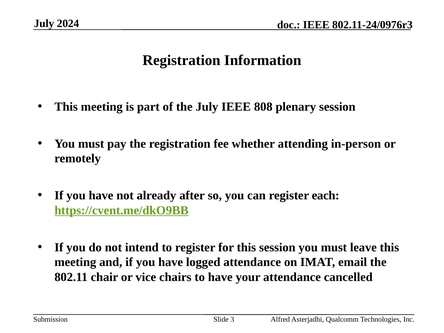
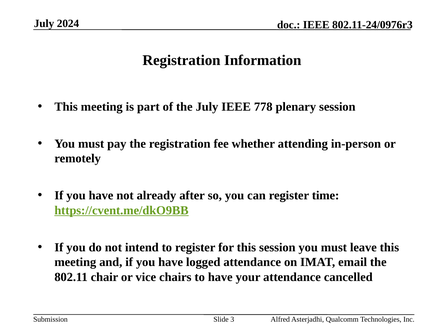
808: 808 -> 778 (263, 107)
each: each -> time (326, 196)
